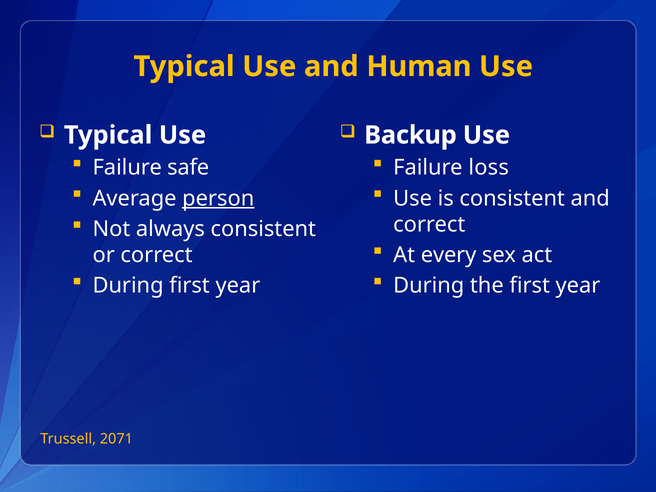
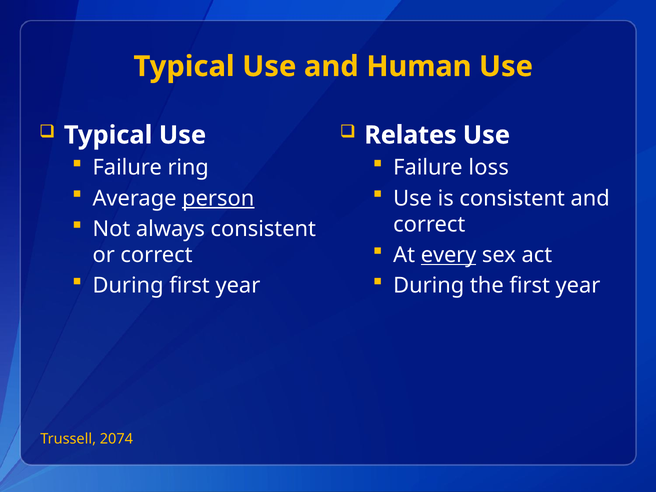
Backup: Backup -> Relates (410, 135)
safe: safe -> ring (188, 168)
every underline: none -> present (449, 255)
2071: 2071 -> 2074 (116, 439)
